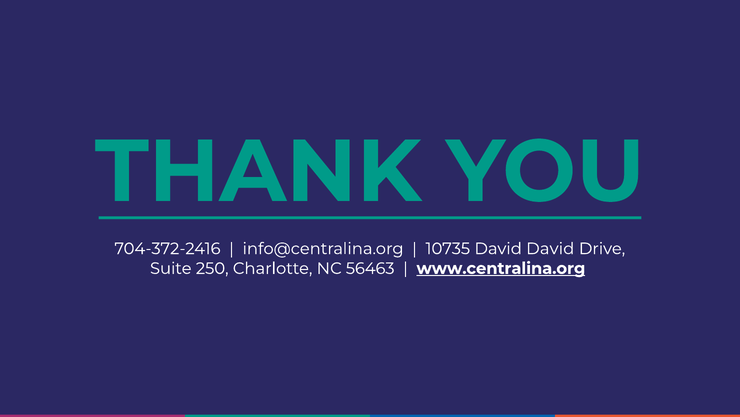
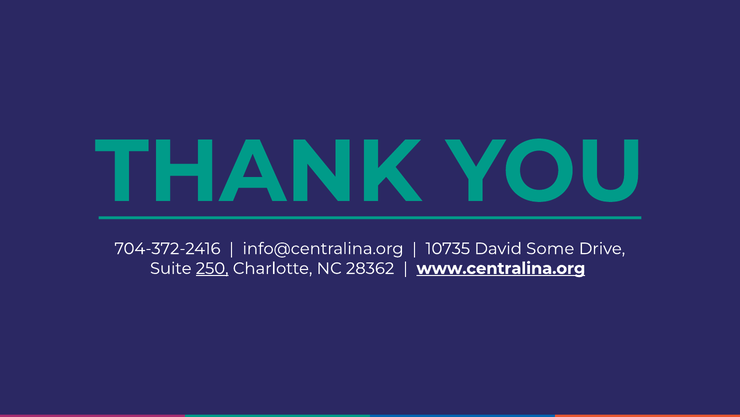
David David: David -> Some (550, 248)
250 underline: none -> present (212, 268)
56463: 56463 -> 28362 (370, 268)
